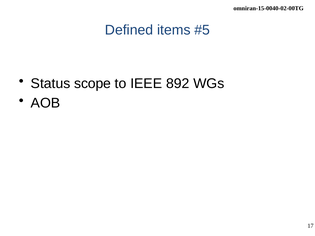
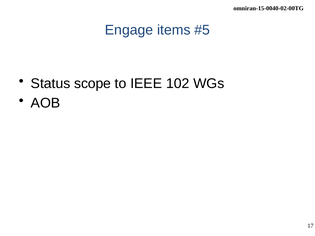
Defined: Defined -> Engage (129, 30)
892: 892 -> 102 (178, 84)
